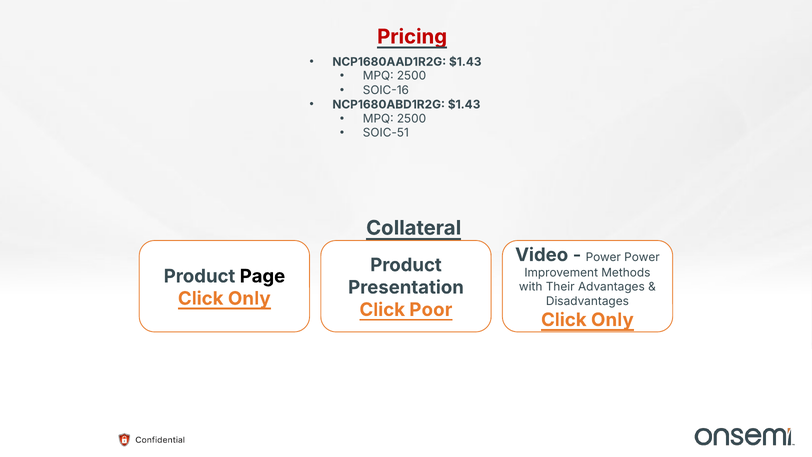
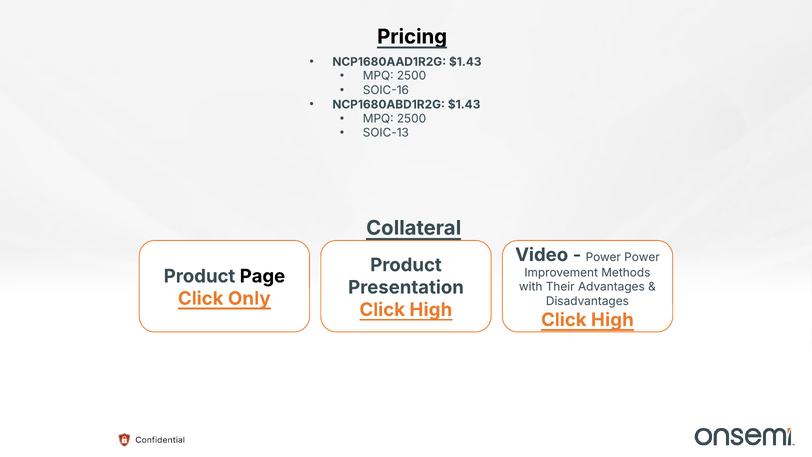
Pricing colour: red -> black (412, 37)
SOIC-51: SOIC-51 -> SOIC-13 (386, 133)
Poor: Poor -> High (431, 310)
Only: Only -> High (612, 320)
